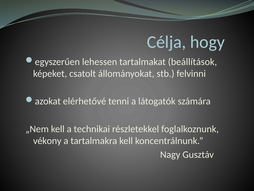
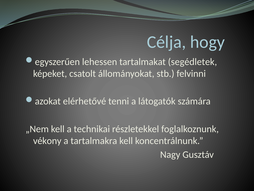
beállítások: beállítások -> segédletek (192, 62)
